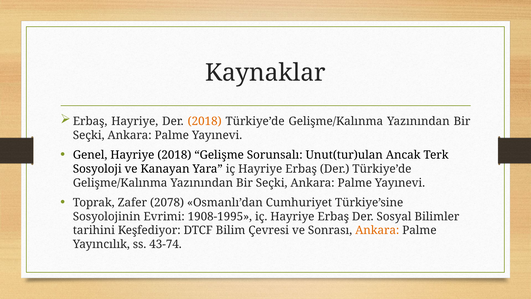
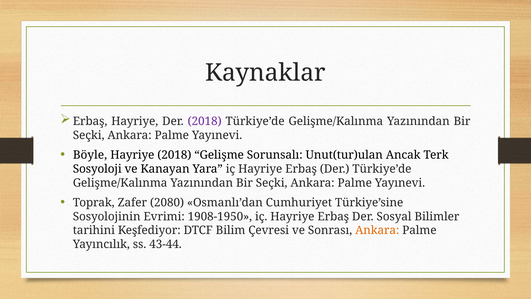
2018 colour: orange -> purple (205, 121)
Genel: Genel -> Böyle (90, 155)
2078: 2078 -> 2080 (167, 202)
1908-1995: 1908-1995 -> 1908-1950 (220, 216)
43-74: 43-74 -> 43-44 (166, 244)
